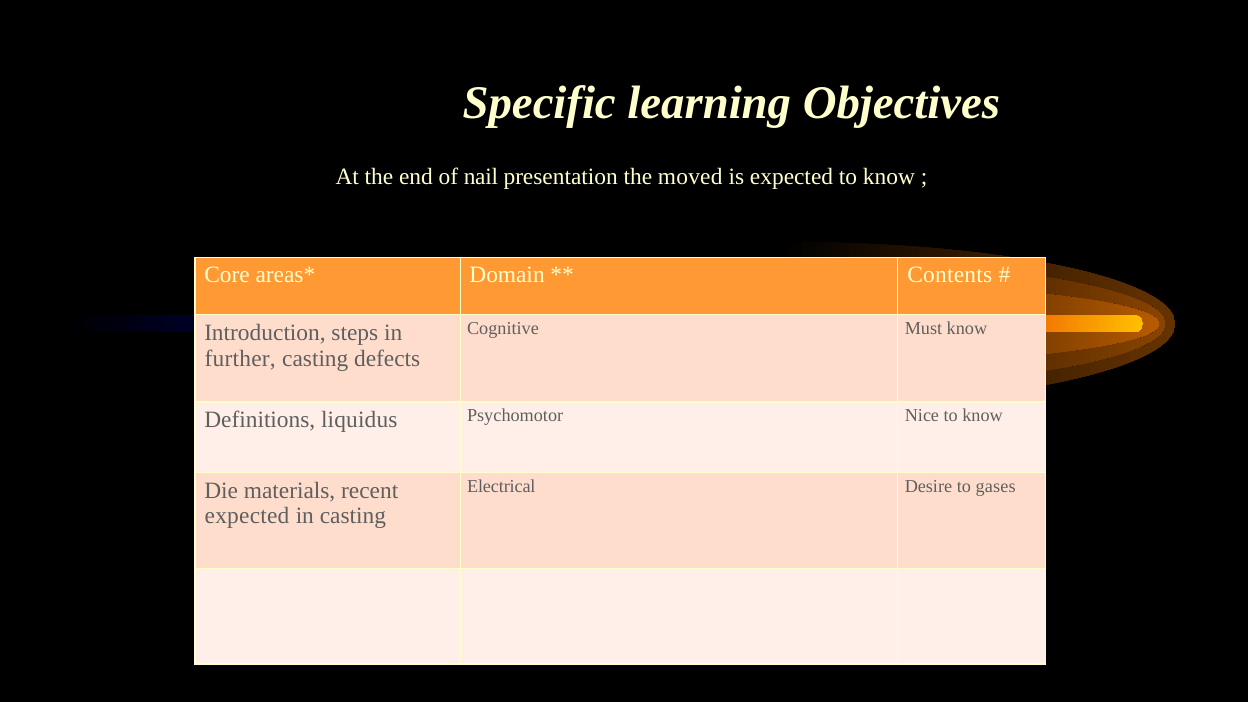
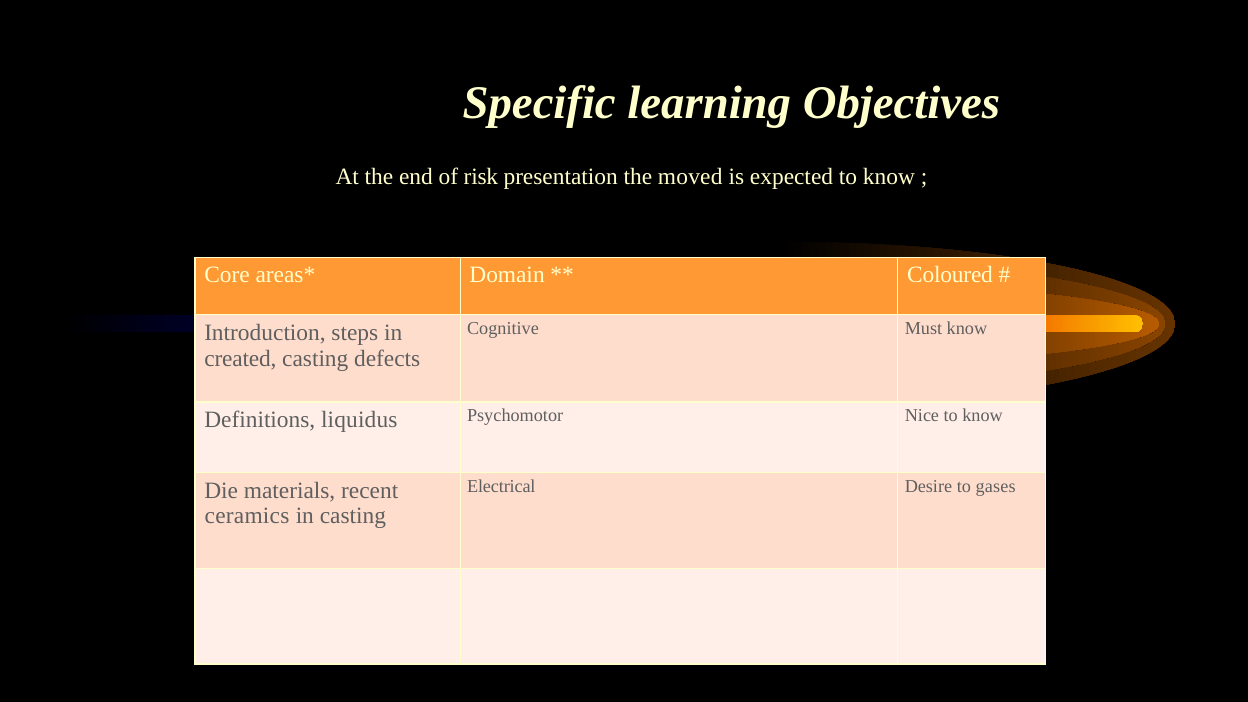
nail: nail -> risk (481, 176)
Contents: Contents -> Coloured (950, 275)
further: further -> created (240, 359)
expected: expected -> ceramics (247, 516)
